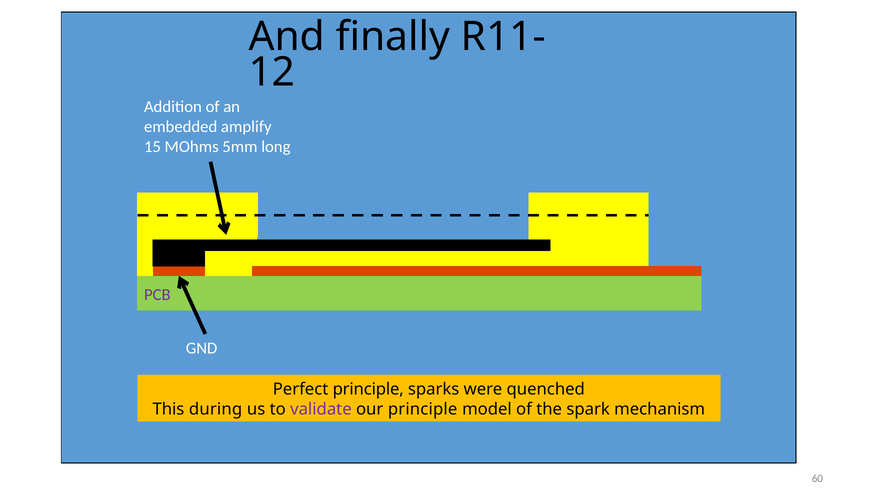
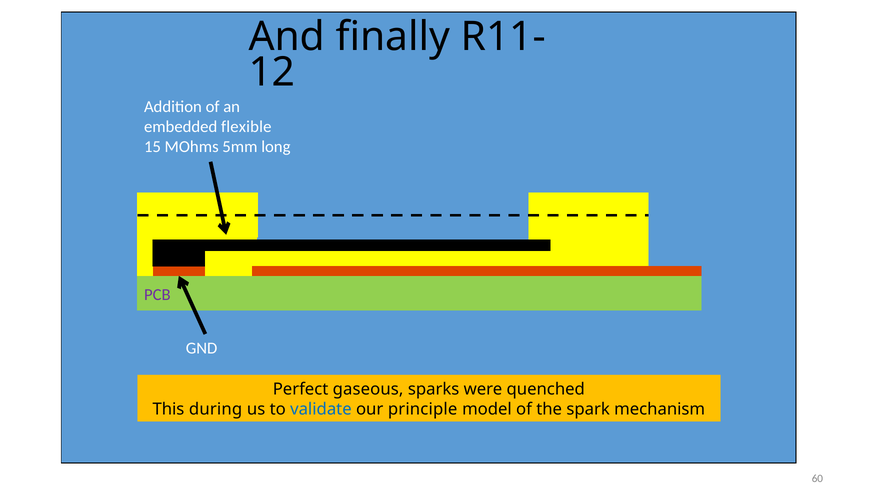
amplify: amplify -> flexible (246, 127)
Perfect principle: principle -> gaseous (368, 389)
validate colour: purple -> blue (321, 410)
